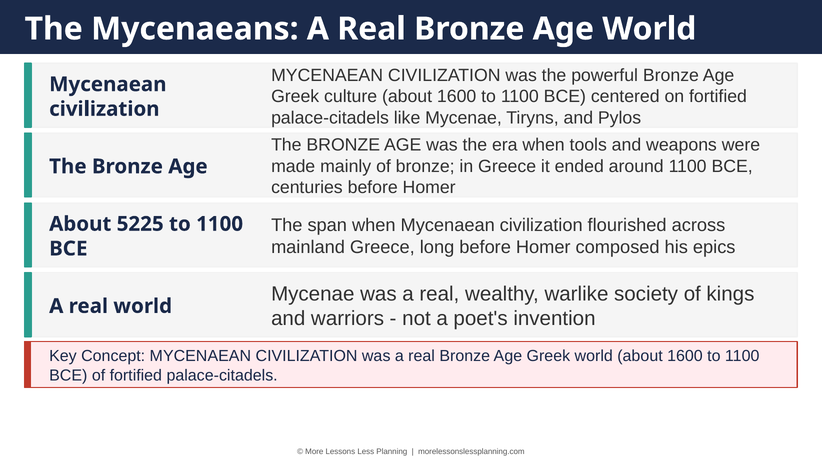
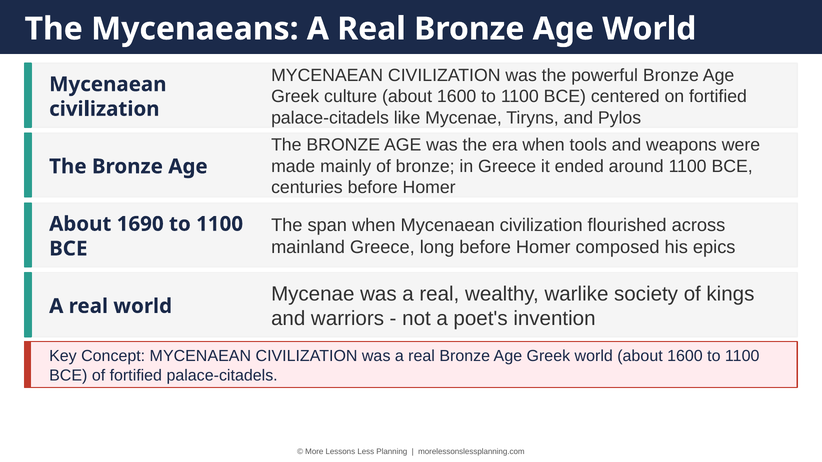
5225: 5225 -> 1690 (140, 224)
